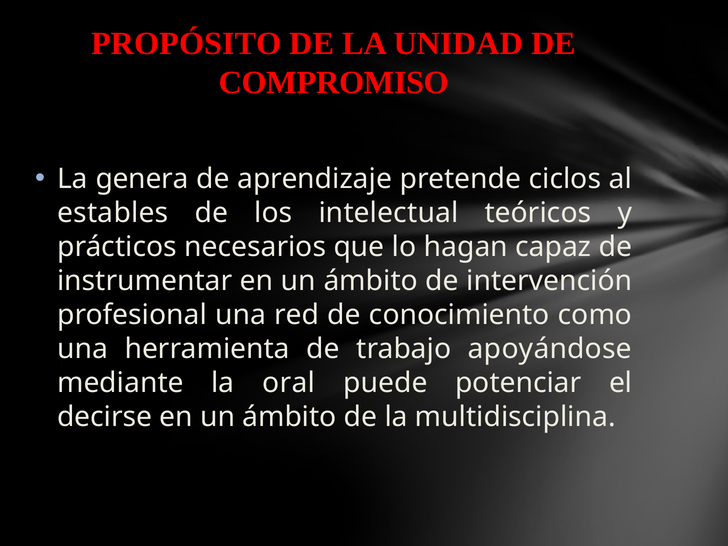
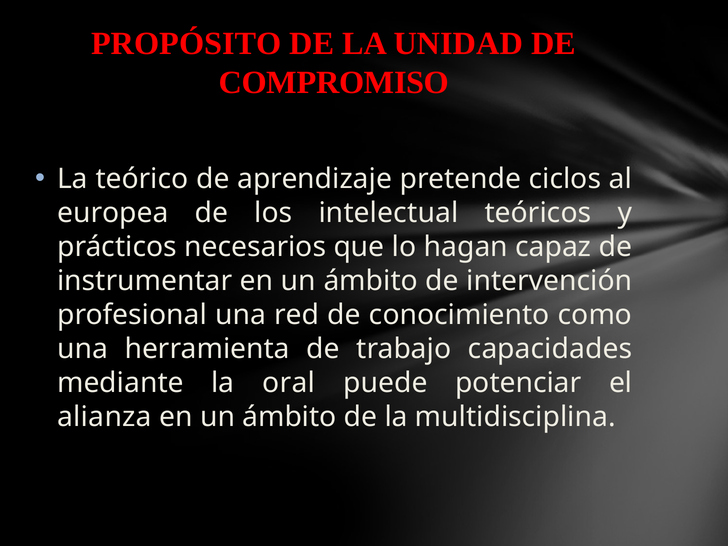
genera: genera -> teórico (142, 179)
estables: estables -> europea (113, 213)
apoyándose: apoyándose -> capacidades (550, 349)
decirse: decirse -> alianza (104, 417)
